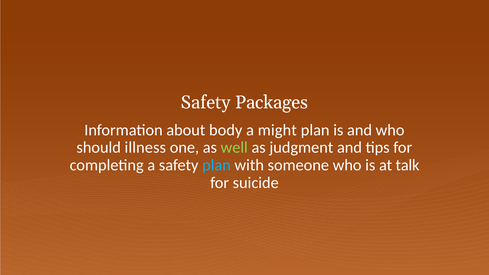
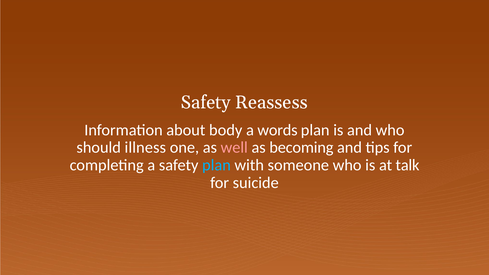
Packages: Packages -> Reassess (271, 103)
might: might -> words (277, 130)
well colour: light green -> pink (234, 148)
judgment: judgment -> becoming (301, 148)
